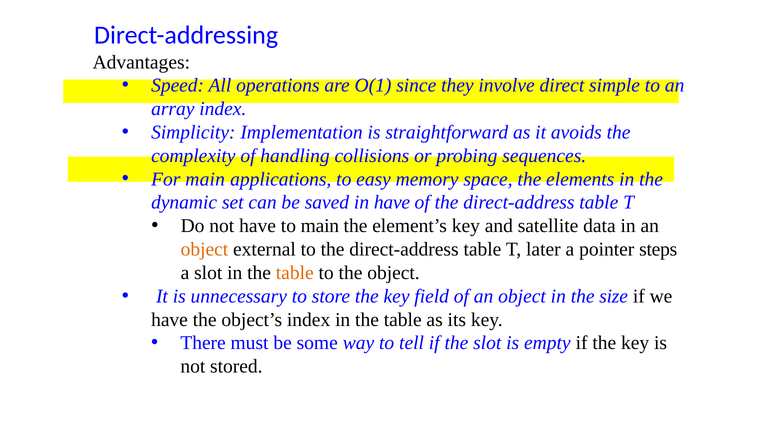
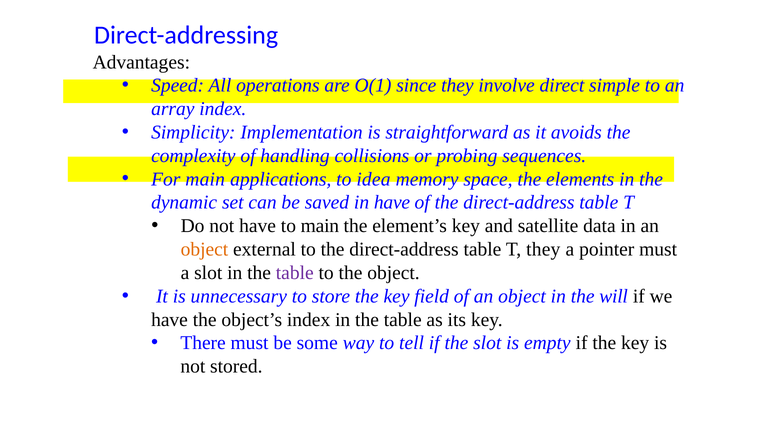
easy: easy -> idea (373, 179)
T later: later -> they (543, 249)
pointer steps: steps -> must (658, 249)
table colour: orange -> purple (295, 273)
size: size -> will (614, 296)
